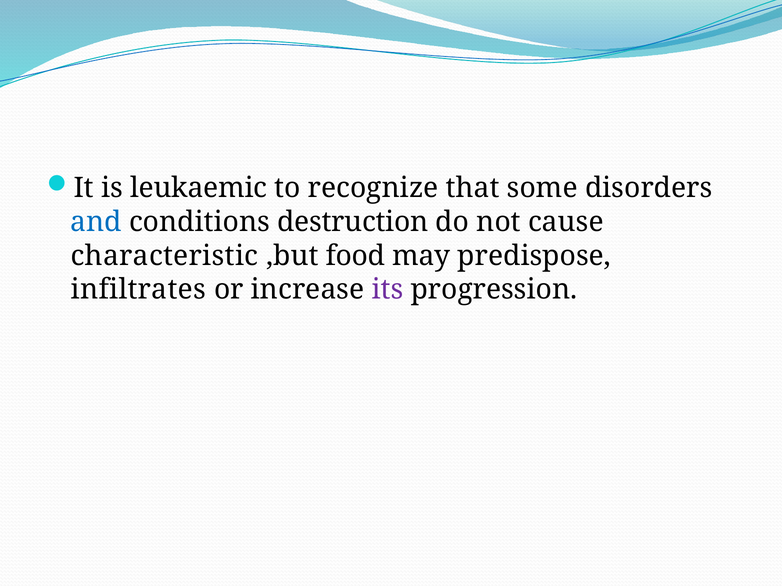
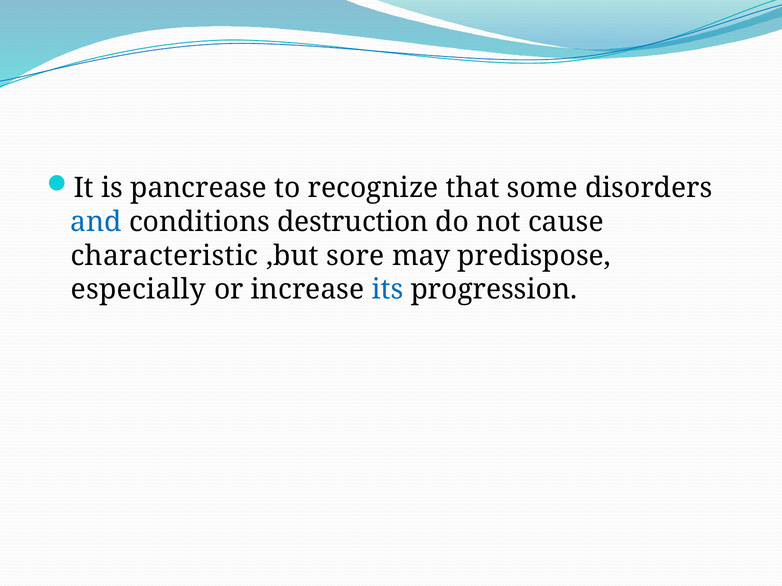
leukaemic: leukaemic -> pancrease (199, 188)
food: food -> sore (355, 256)
infiltrates: infiltrates -> especially (138, 290)
its colour: purple -> blue (387, 290)
